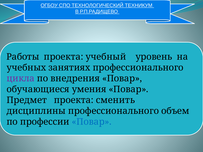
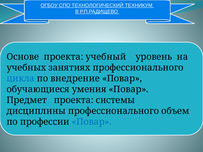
Работы: Работы -> Основе (23, 57)
цикла colour: purple -> blue (21, 79)
внедрения: внедрения -> внедрение (75, 79)
сменить: сменить -> системы (115, 100)
